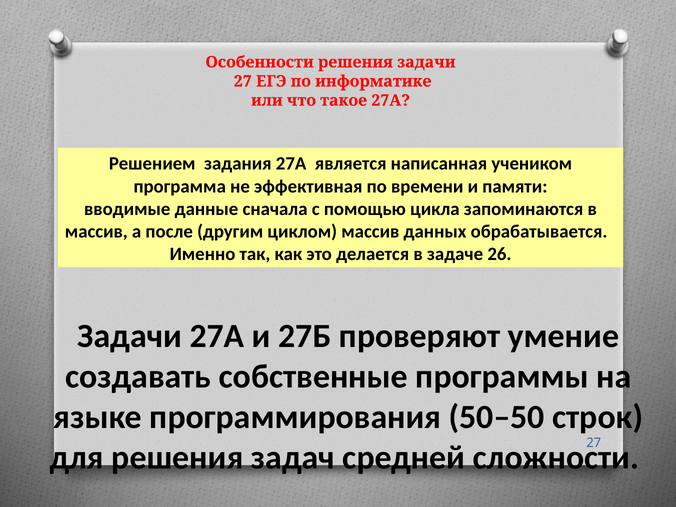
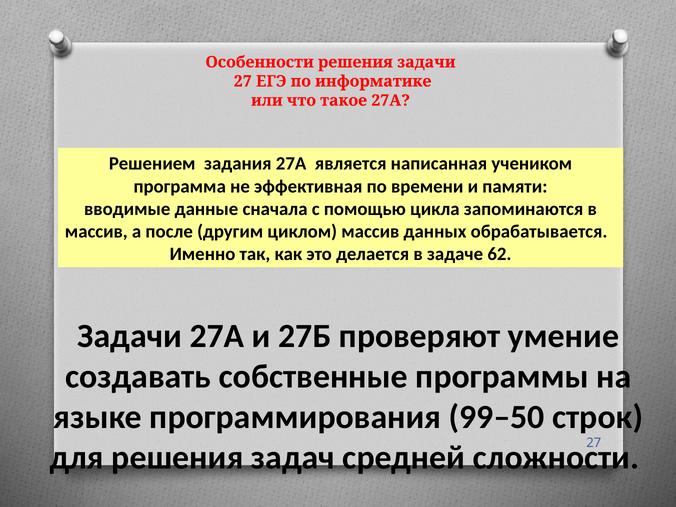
26: 26 -> 62 (499, 254)
50–50: 50–50 -> 99–50 (497, 417)
